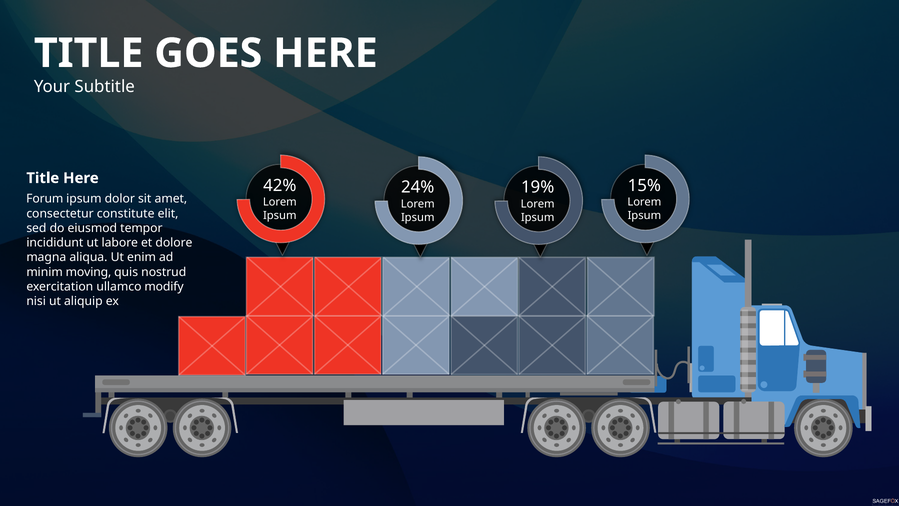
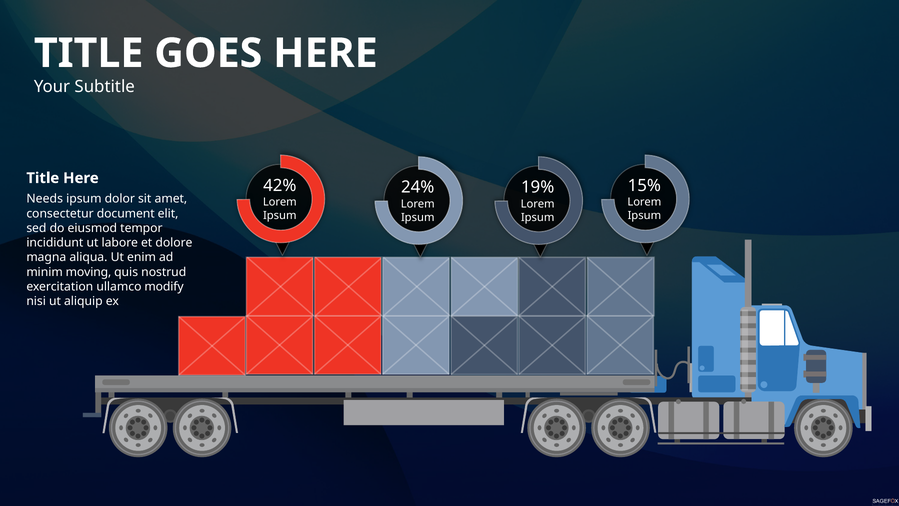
Forum: Forum -> Needs (45, 199)
constitute: constitute -> document (126, 213)
